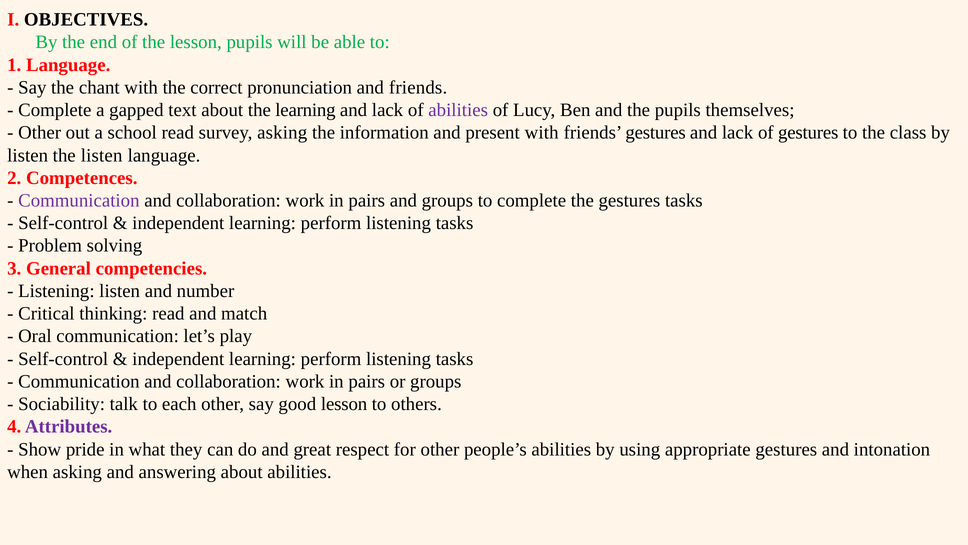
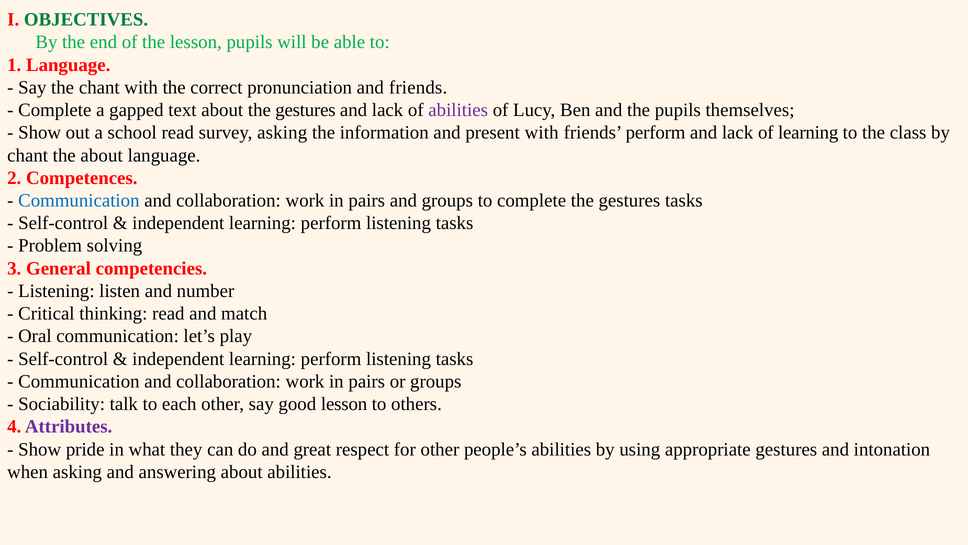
OBJECTIVES colour: black -> green (86, 20)
about the learning: learning -> gestures (305, 110)
Other: Other -> Show (40, 133)
friends gestures: gestures -> perform (656, 133)
of gestures: gestures -> learning (808, 133)
listen: listen -> chant (28, 155)
the listen: listen -> about (102, 155)
Communication colour: purple -> blue (79, 200)
